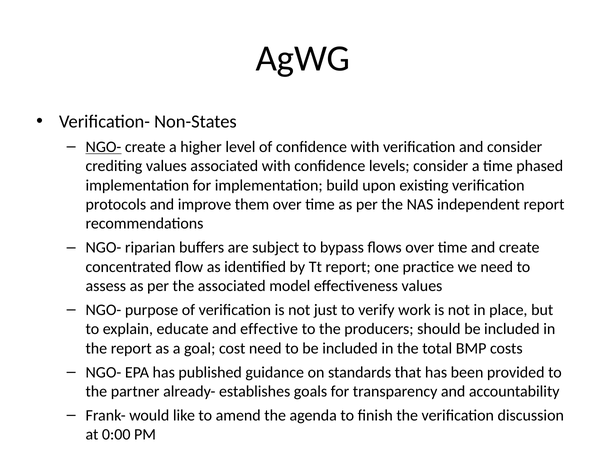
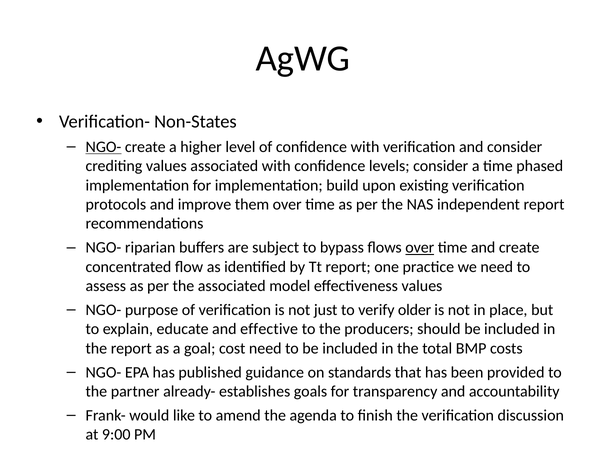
over underline: none -> present (420, 247)
work: work -> older (415, 310)
0:00: 0:00 -> 9:00 (116, 434)
